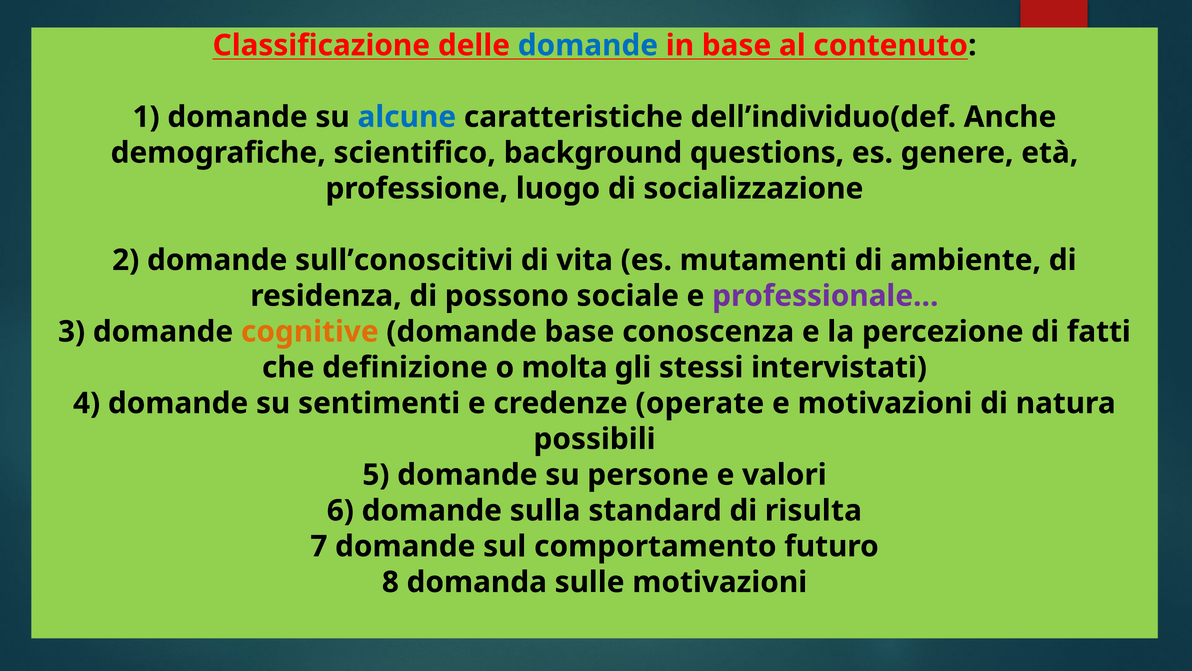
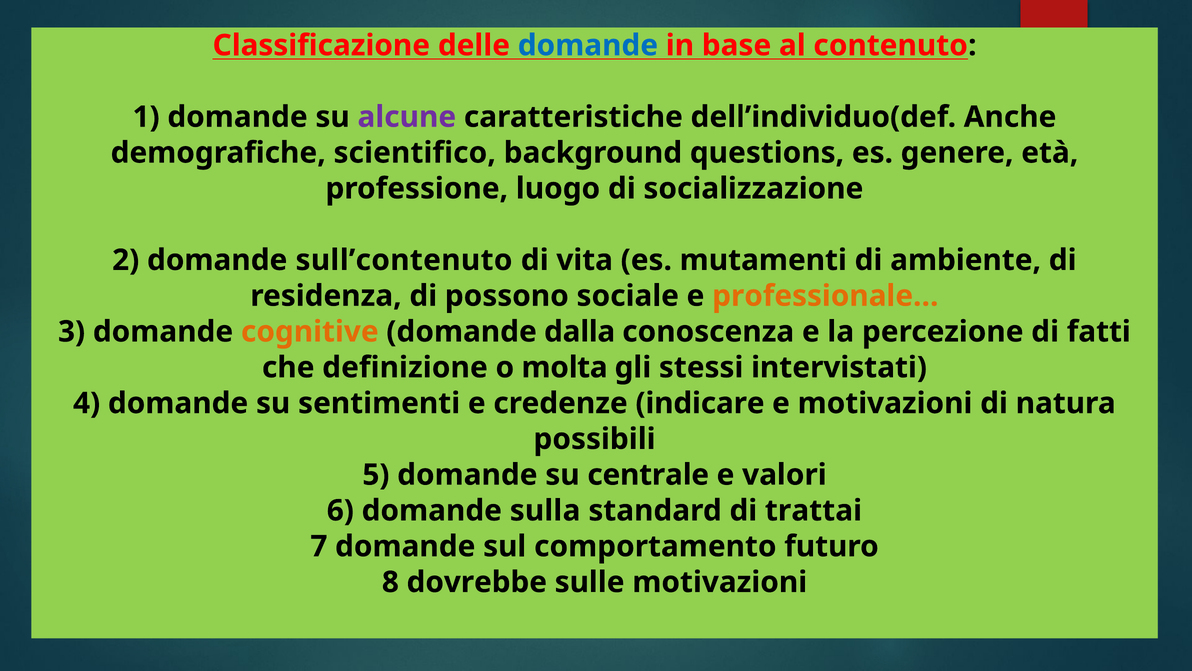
alcune colour: blue -> purple (407, 117)
sull’conoscitivi: sull’conoscitivi -> sull’contenuto (404, 260)
professionale… colour: purple -> orange (825, 296)
domande base: base -> dalla (580, 331)
operate: operate -> indicare (700, 403)
persone: persone -> centrale (648, 475)
risulta: risulta -> trattai (813, 510)
domanda: domanda -> dovrebbe (477, 582)
